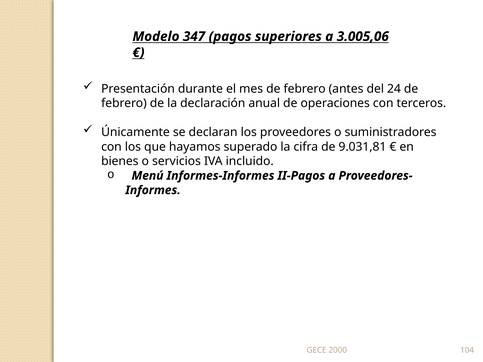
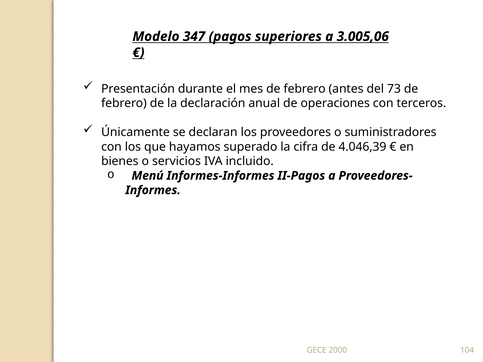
24: 24 -> 73 (394, 89)
9.031,81: 9.031,81 -> 4.046,39 (362, 147)
